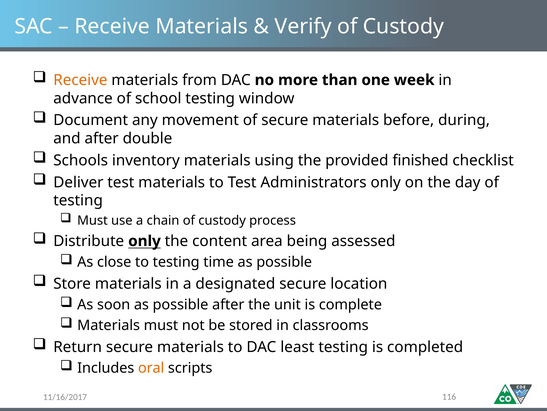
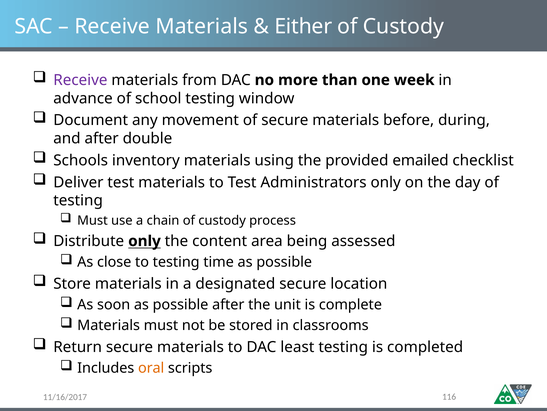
Verify: Verify -> Either (303, 26)
Receive colour: orange -> purple (80, 80)
finished: finished -> emailed (421, 160)
